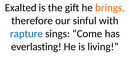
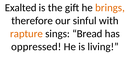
rapture colour: blue -> orange (26, 34)
Come: Come -> Bread (87, 34)
everlasting: everlasting -> oppressed (36, 47)
